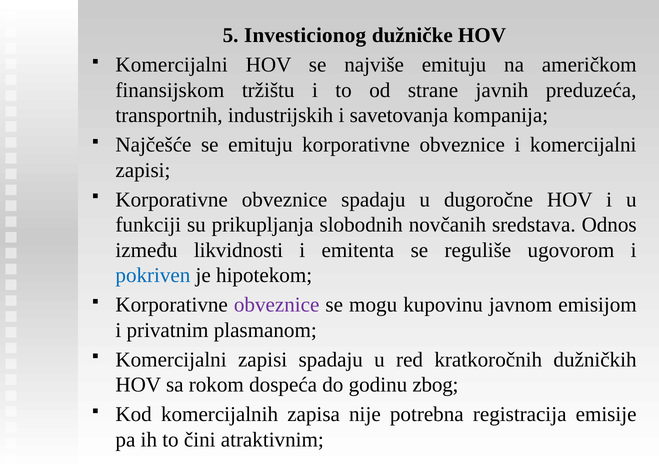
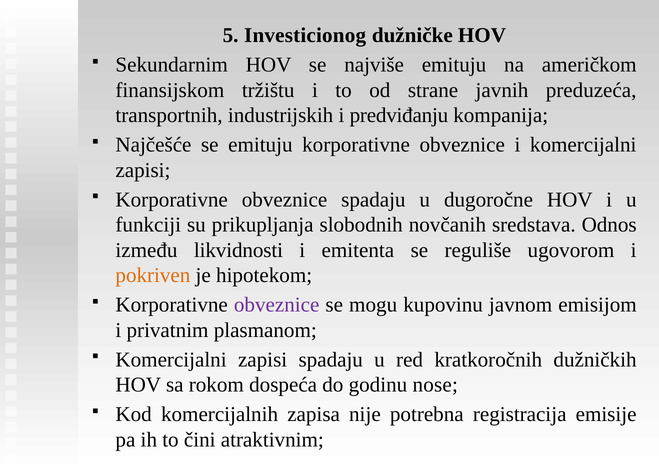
Komercijalni: Komercijalni -> Sekundarnim (172, 65)
savetovanja: savetovanja -> predviđanju (399, 115)
pokriven colour: blue -> orange (153, 276)
zbog: zbog -> nose (435, 385)
